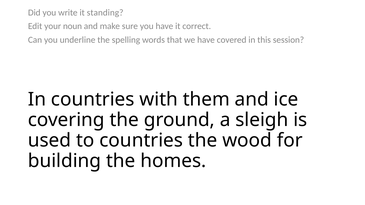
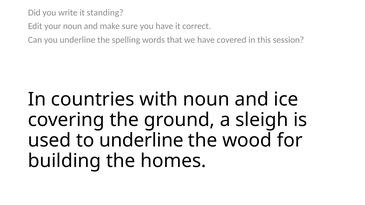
with them: them -> noun (206, 99)
to countries: countries -> underline (141, 140)
